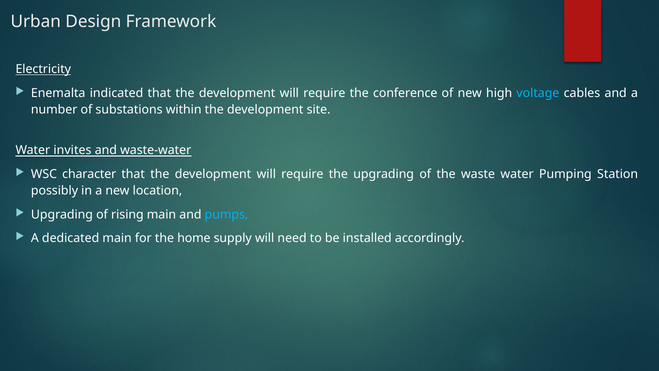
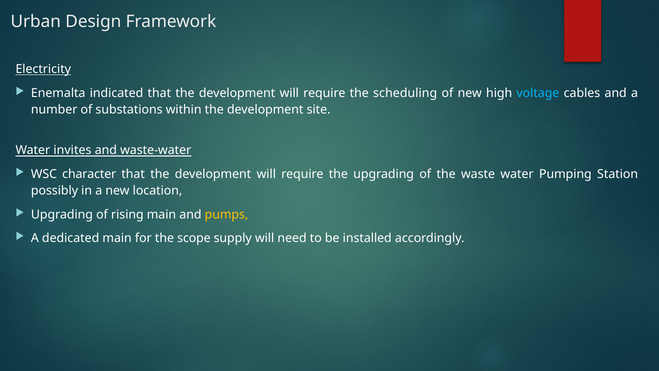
conference: conference -> scheduling (405, 93)
pumps colour: light blue -> yellow (226, 214)
home: home -> scope (194, 238)
